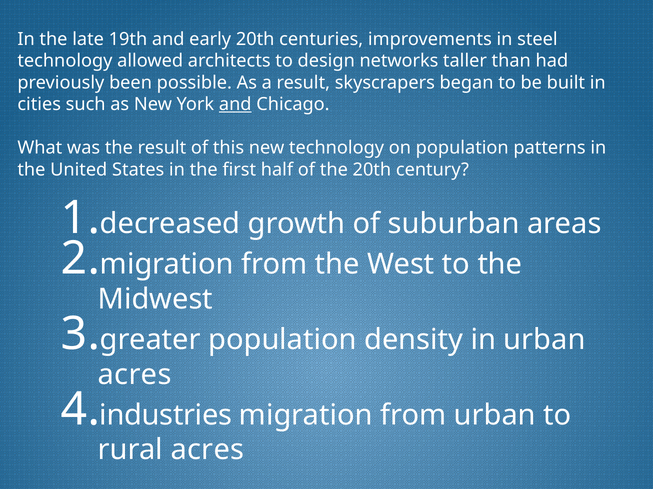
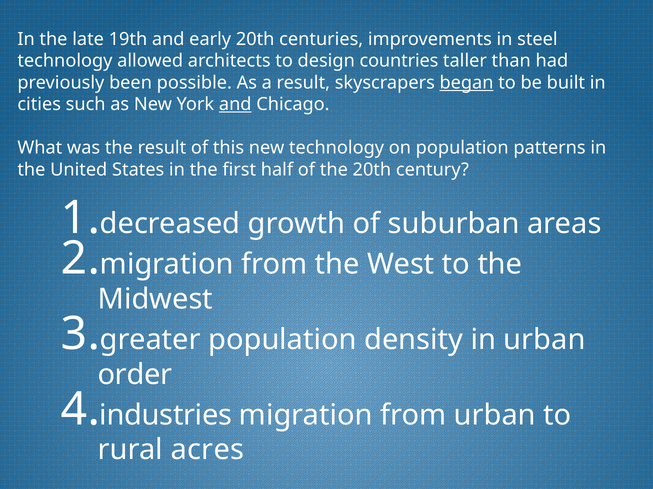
networks: networks -> countries (399, 61)
began underline: none -> present (467, 83)
acres: acres -> order (135, 375)
